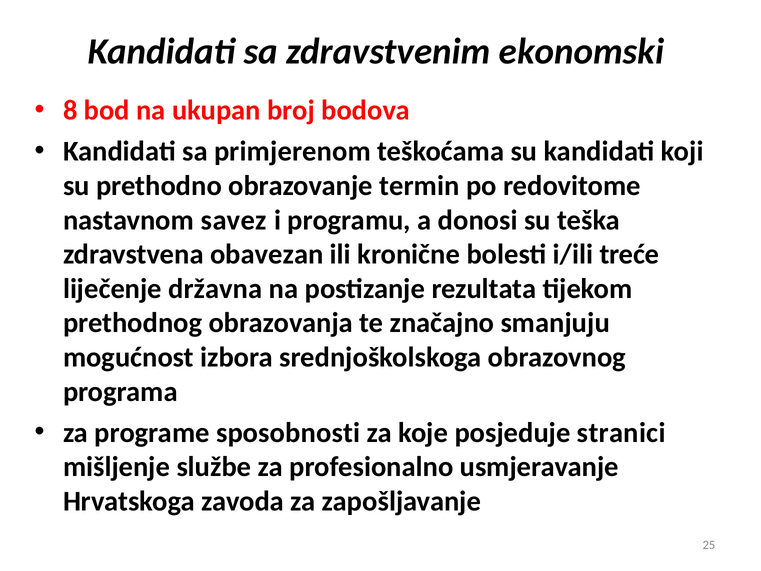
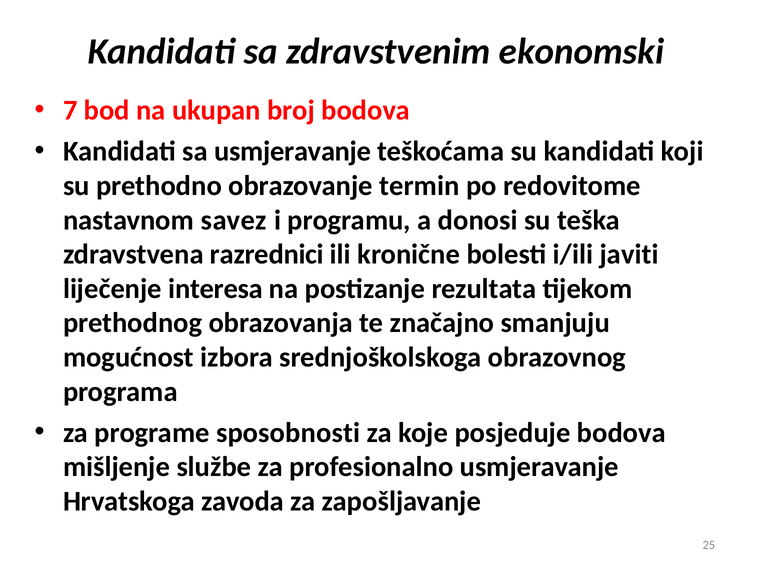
8: 8 -> 7 (70, 110)
sa primjerenom: primjerenom -> usmjeravanje (293, 151)
obavezan: obavezan -> razrednici (267, 254)
treće: treće -> javiti (629, 254)
državna: državna -> interesa (216, 289)
posjeduje stranici: stranici -> bodova (621, 432)
